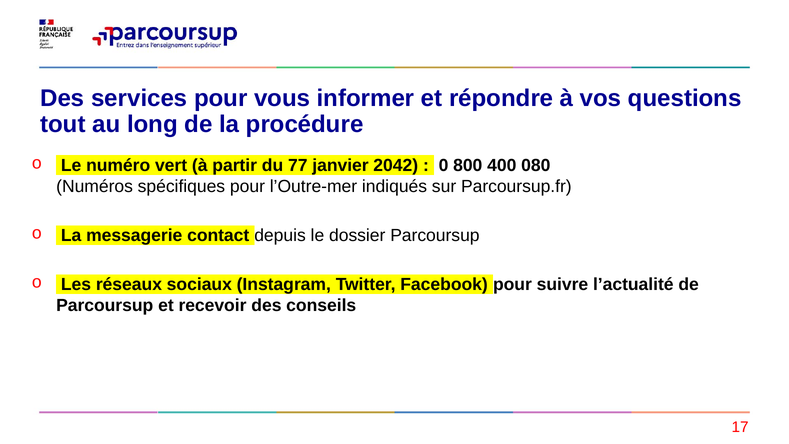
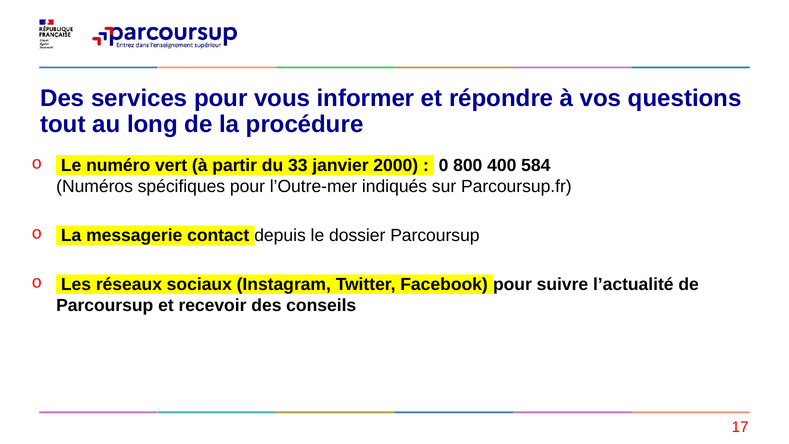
77: 77 -> 33 (298, 165)
2042: 2042 -> 2000 (396, 165)
080: 080 -> 584 (536, 165)
